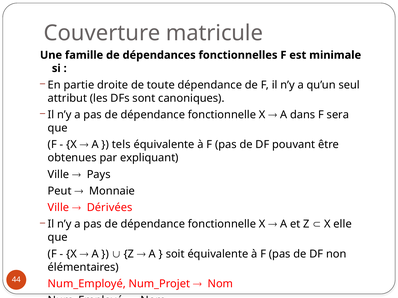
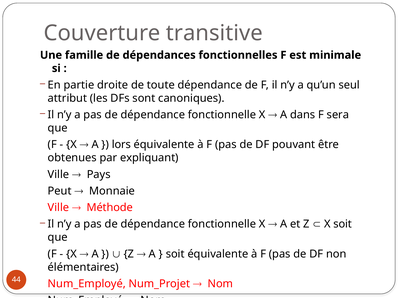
matricule: matricule -> transitive (214, 33)
tels: tels -> lors (121, 145)
Dérivées: Dérivées -> Méthode (110, 208)
X elle: elle -> soit (343, 224)
